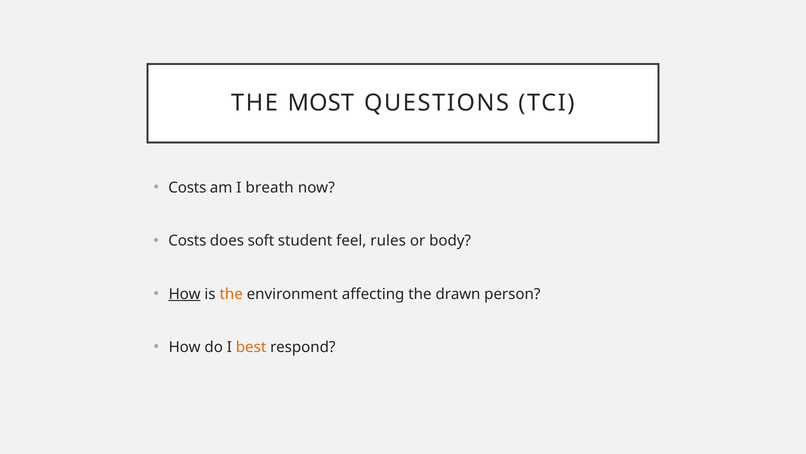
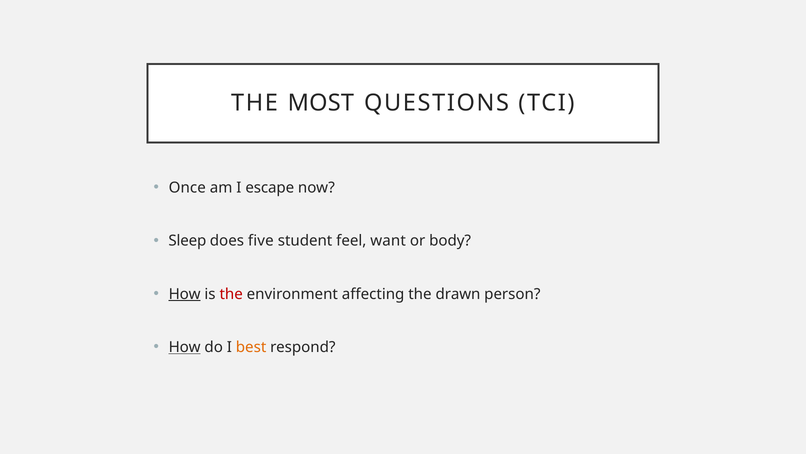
Costs: Costs -> Once (187, 188)
breath: breath -> escape (270, 188)
Costs: Costs -> Sleep (187, 241)
soft: soft -> five (261, 241)
rules: rules -> want (388, 241)
the colour: orange -> red (231, 294)
How underline: none -> present (185, 347)
